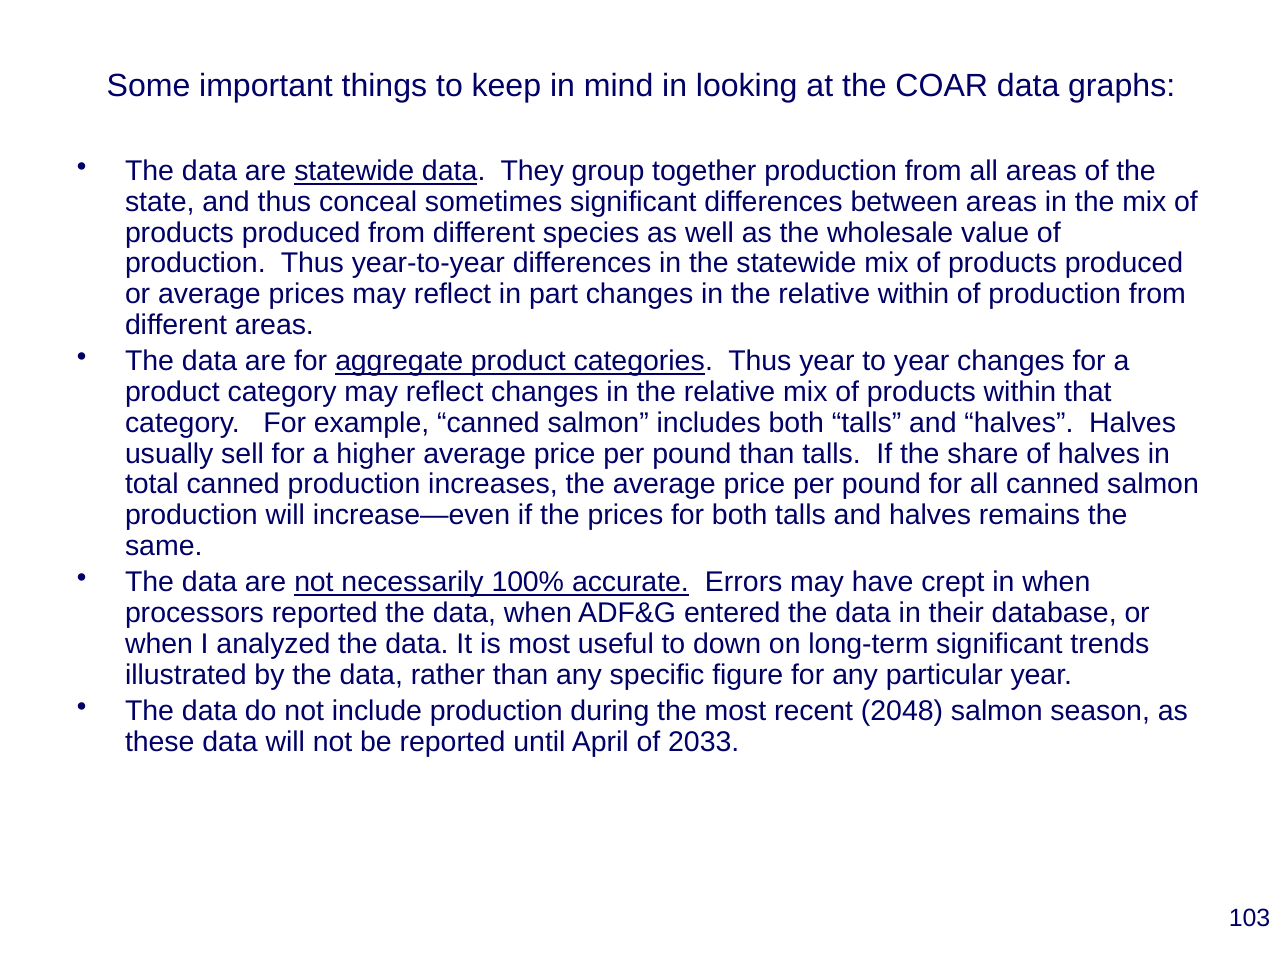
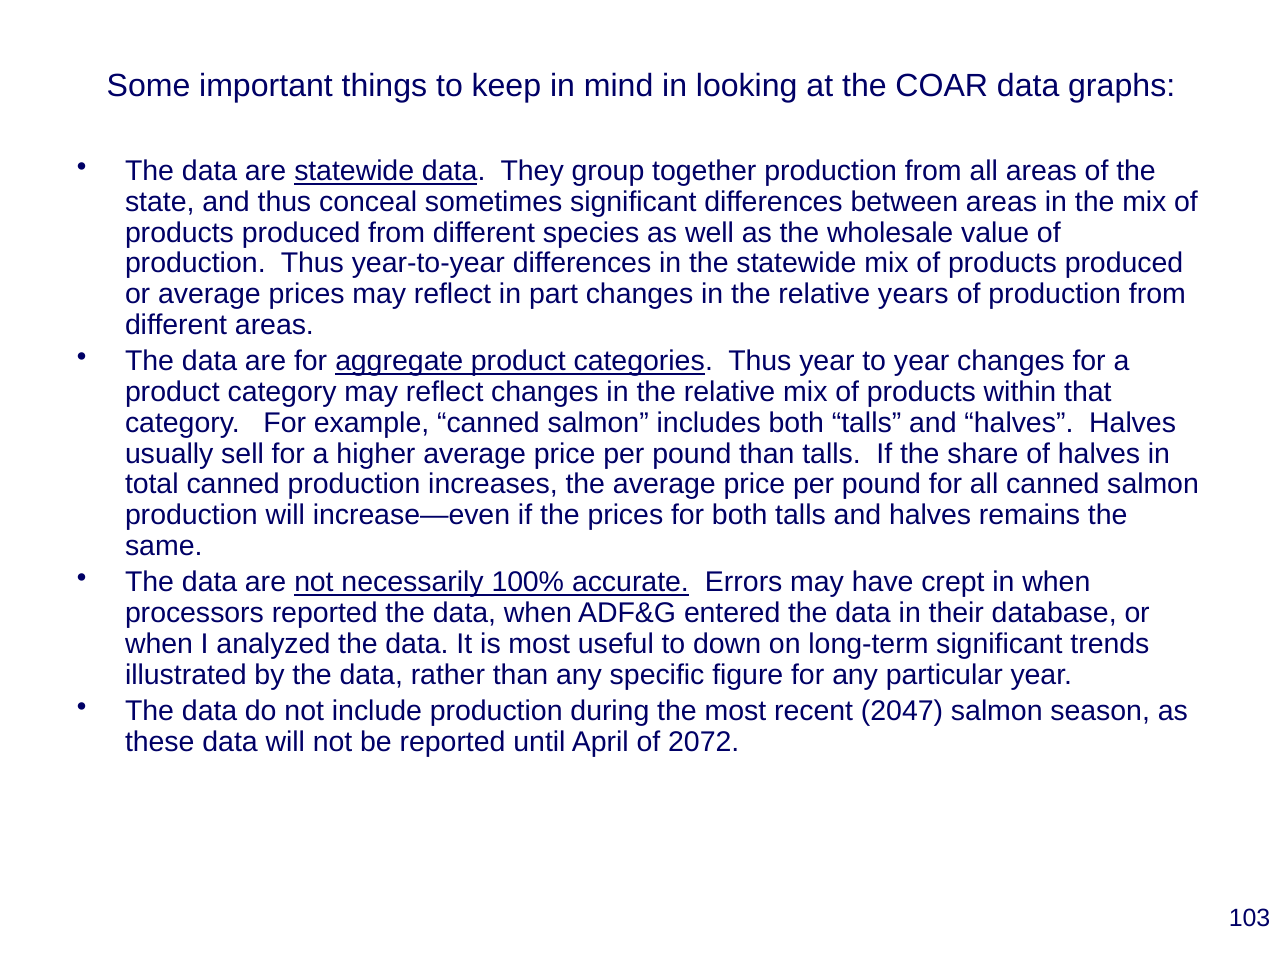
relative within: within -> years (913, 294)
2048: 2048 -> 2047 (902, 711)
2033: 2033 -> 2072 (704, 742)
